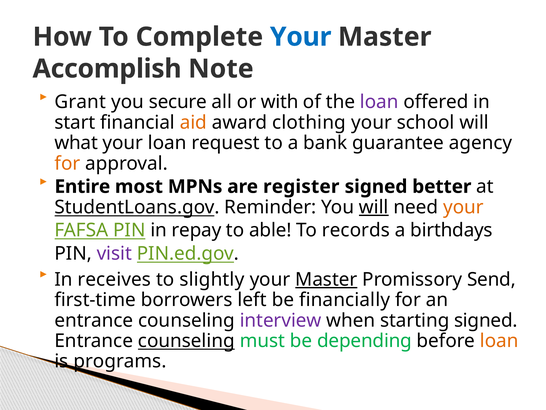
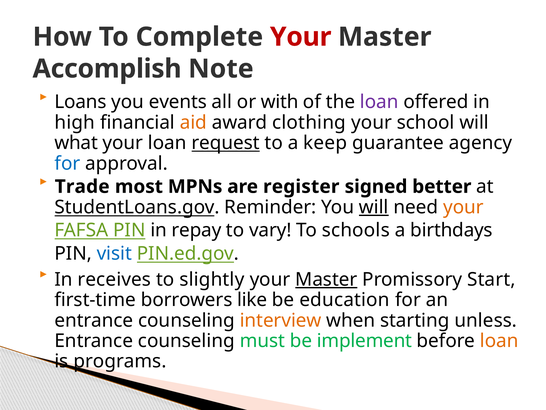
Your colour: blue -> red (301, 37)
Grant: Grant -> Loans (80, 102)
secure: secure -> events (178, 102)
start: start -> high (75, 122)
request underline: none -> present (226, 143)
bank: bank -> keep (325, 143)
for colour: orange -> blue (67, 163)
Entire: Entire -> Trade (82, 186)
able: able -> vary (270, 230)
records: records -> schools (356, 230)
visit colour: purple -> blue (114, 253)
Send: Send -> Start (491, 279)
left: left -> like (252, 300)
financially: financially -> education (345, 300)
interview colour: purple -> orange (281, 320)
starting signed: signed -> unless (486, 320)
counseling underline: present -> none (186, 340)
depending: depending -> implement (364, 340)
